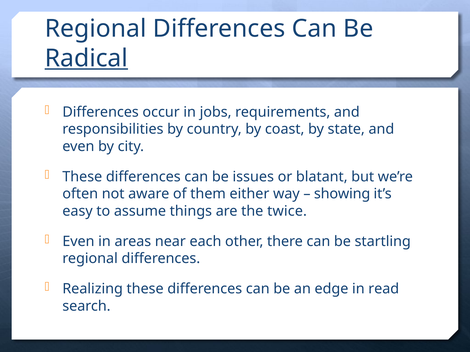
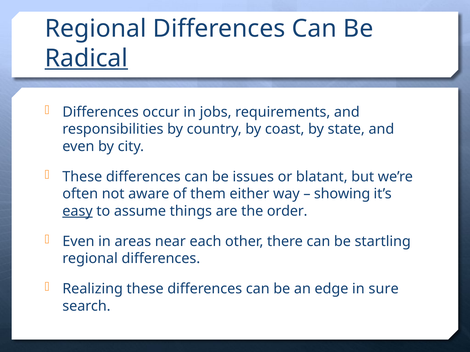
easy underline: none -> present (78, 211)
twice: twice -> order (287, 211)
read: read -> sure (384, 289)
